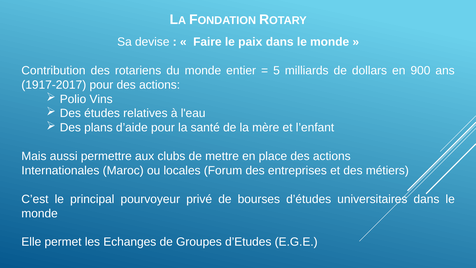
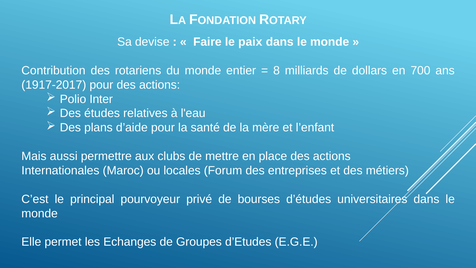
5: 5 -> 8 (277, 70)
900: 900 -> 700 (420, 70)
Vins: Vins -> Inter (101, 99)
